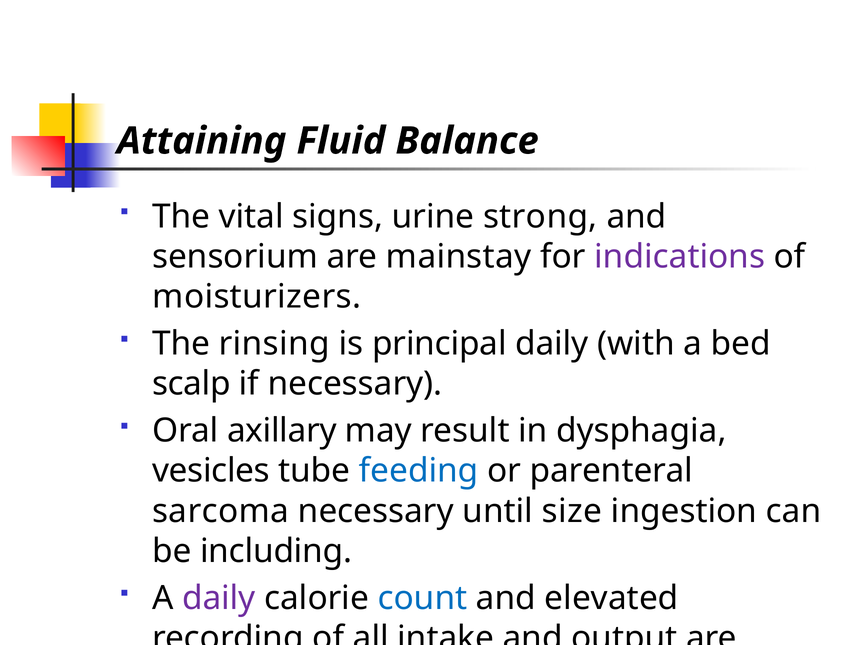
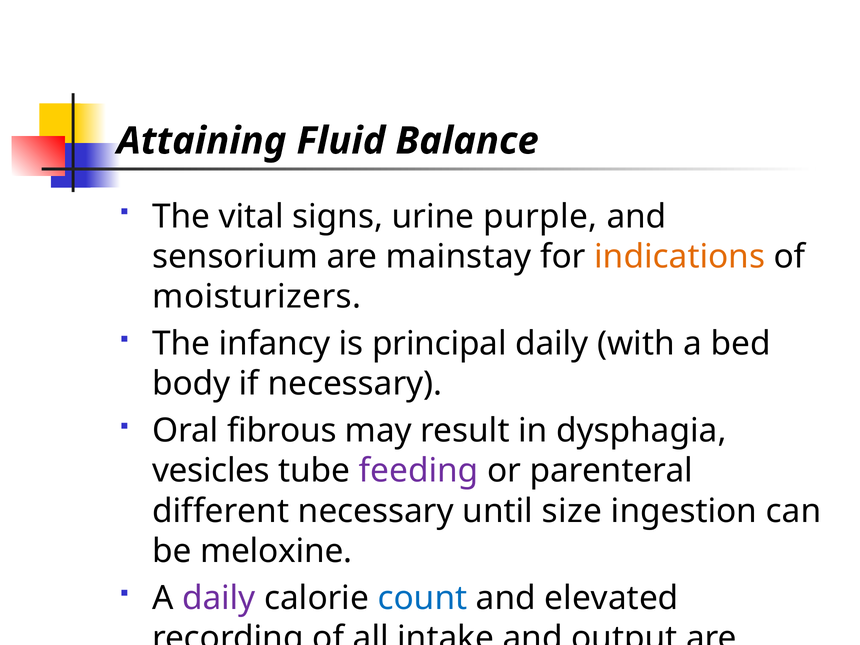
strong: strong -> purple (540, 216)
indications colour: purple -> orange (680, 257)
rinsing: rinsing -> infancy (275, 344)
scalp: scalp -> body (191, 384)
axillary: axillary -> fibrous (282, 431)
feeding colour: blue -> purple (419, 471)
sarcoma: sarcoma -> different (221, 511)
including: including -> meloxine (276, 551)
